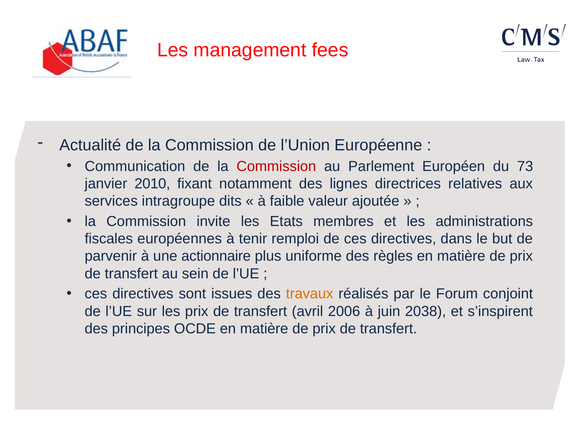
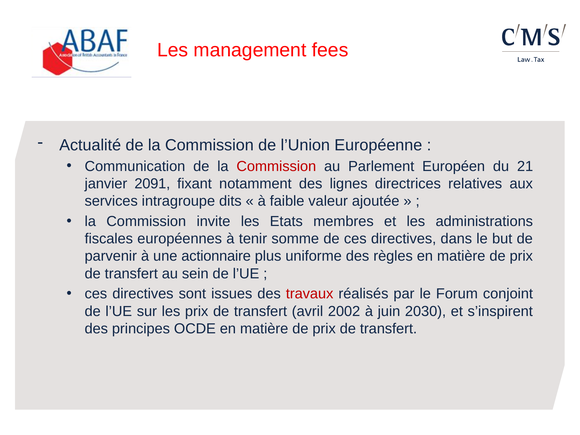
73: 73 -> 21 (525, 166)
2010: 2010 -> 2091 (152, 184)
remploi: remploi -> somme (295, 239)
travaux colour: orange -> red (310, 294)
2006: 2006 -> 2002 (344, 311)
2038: 2038 -> 2030 (426, 311)
